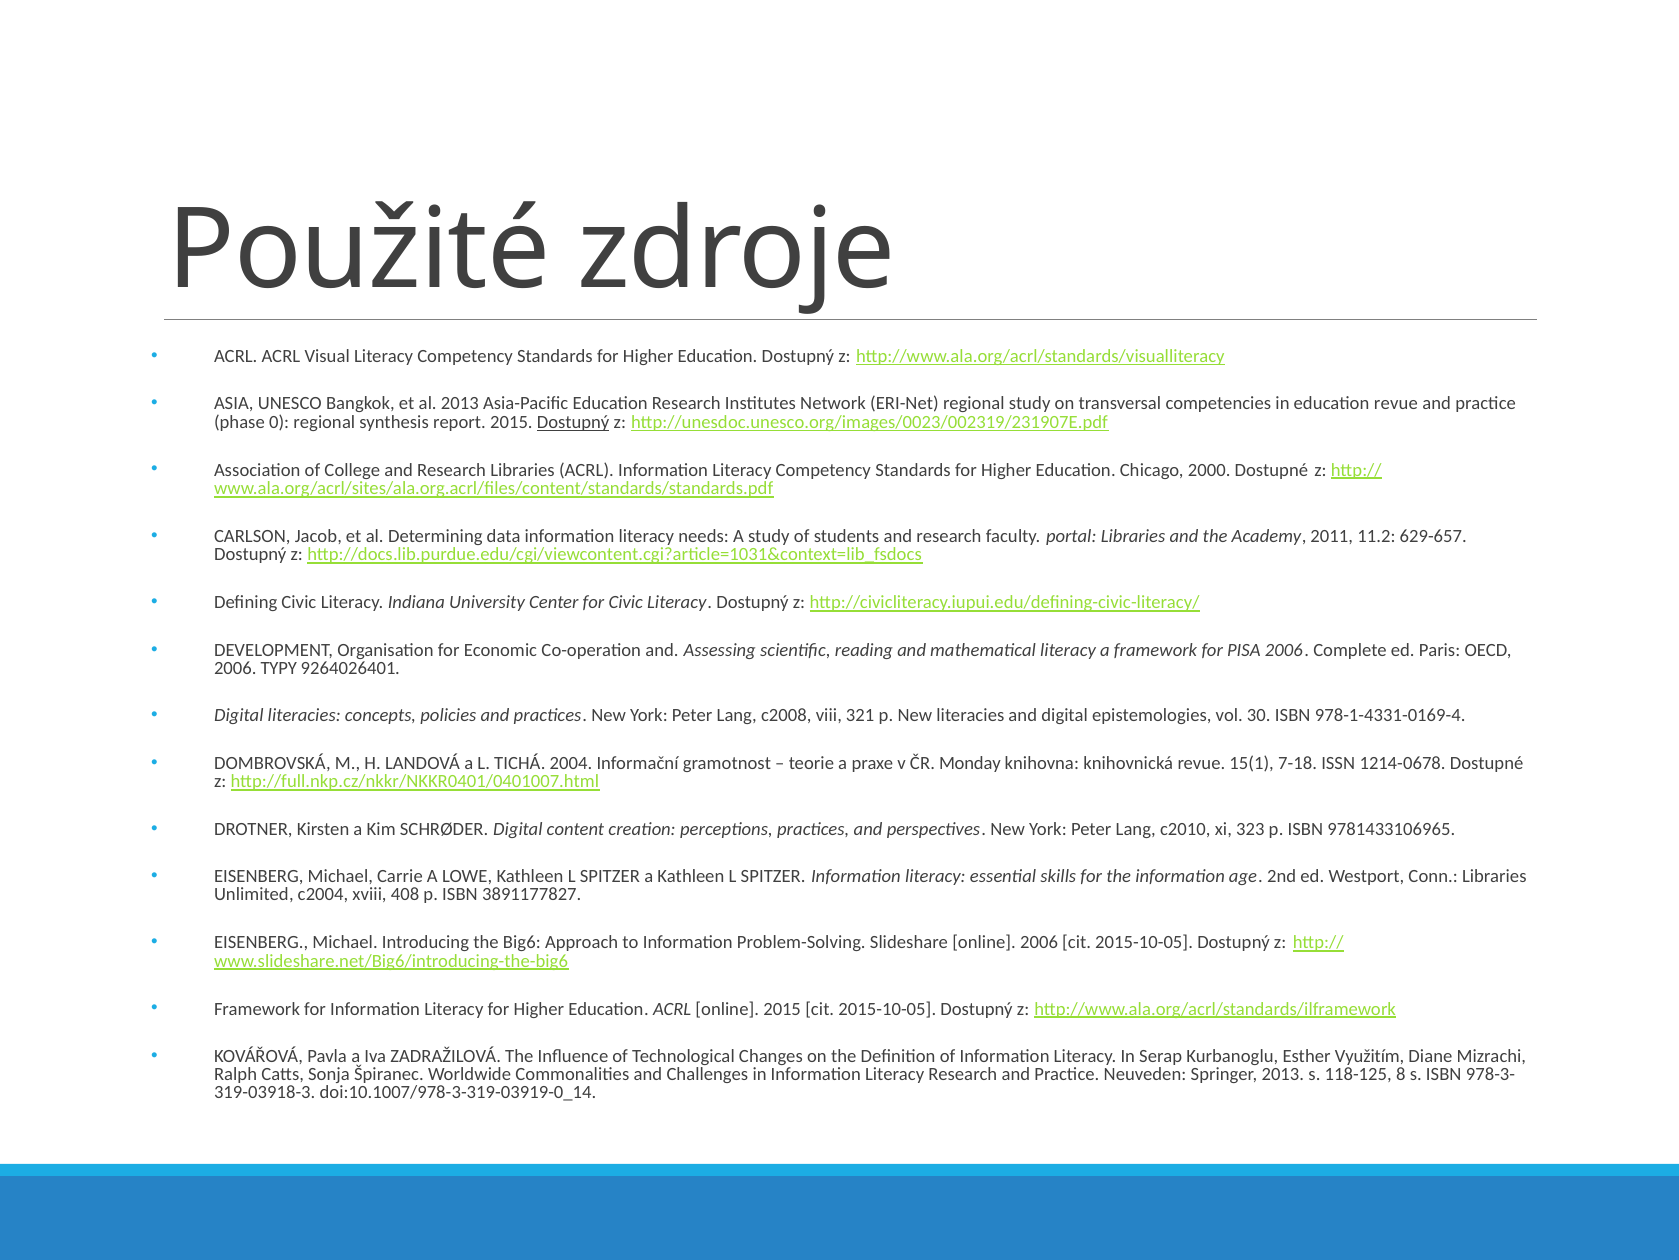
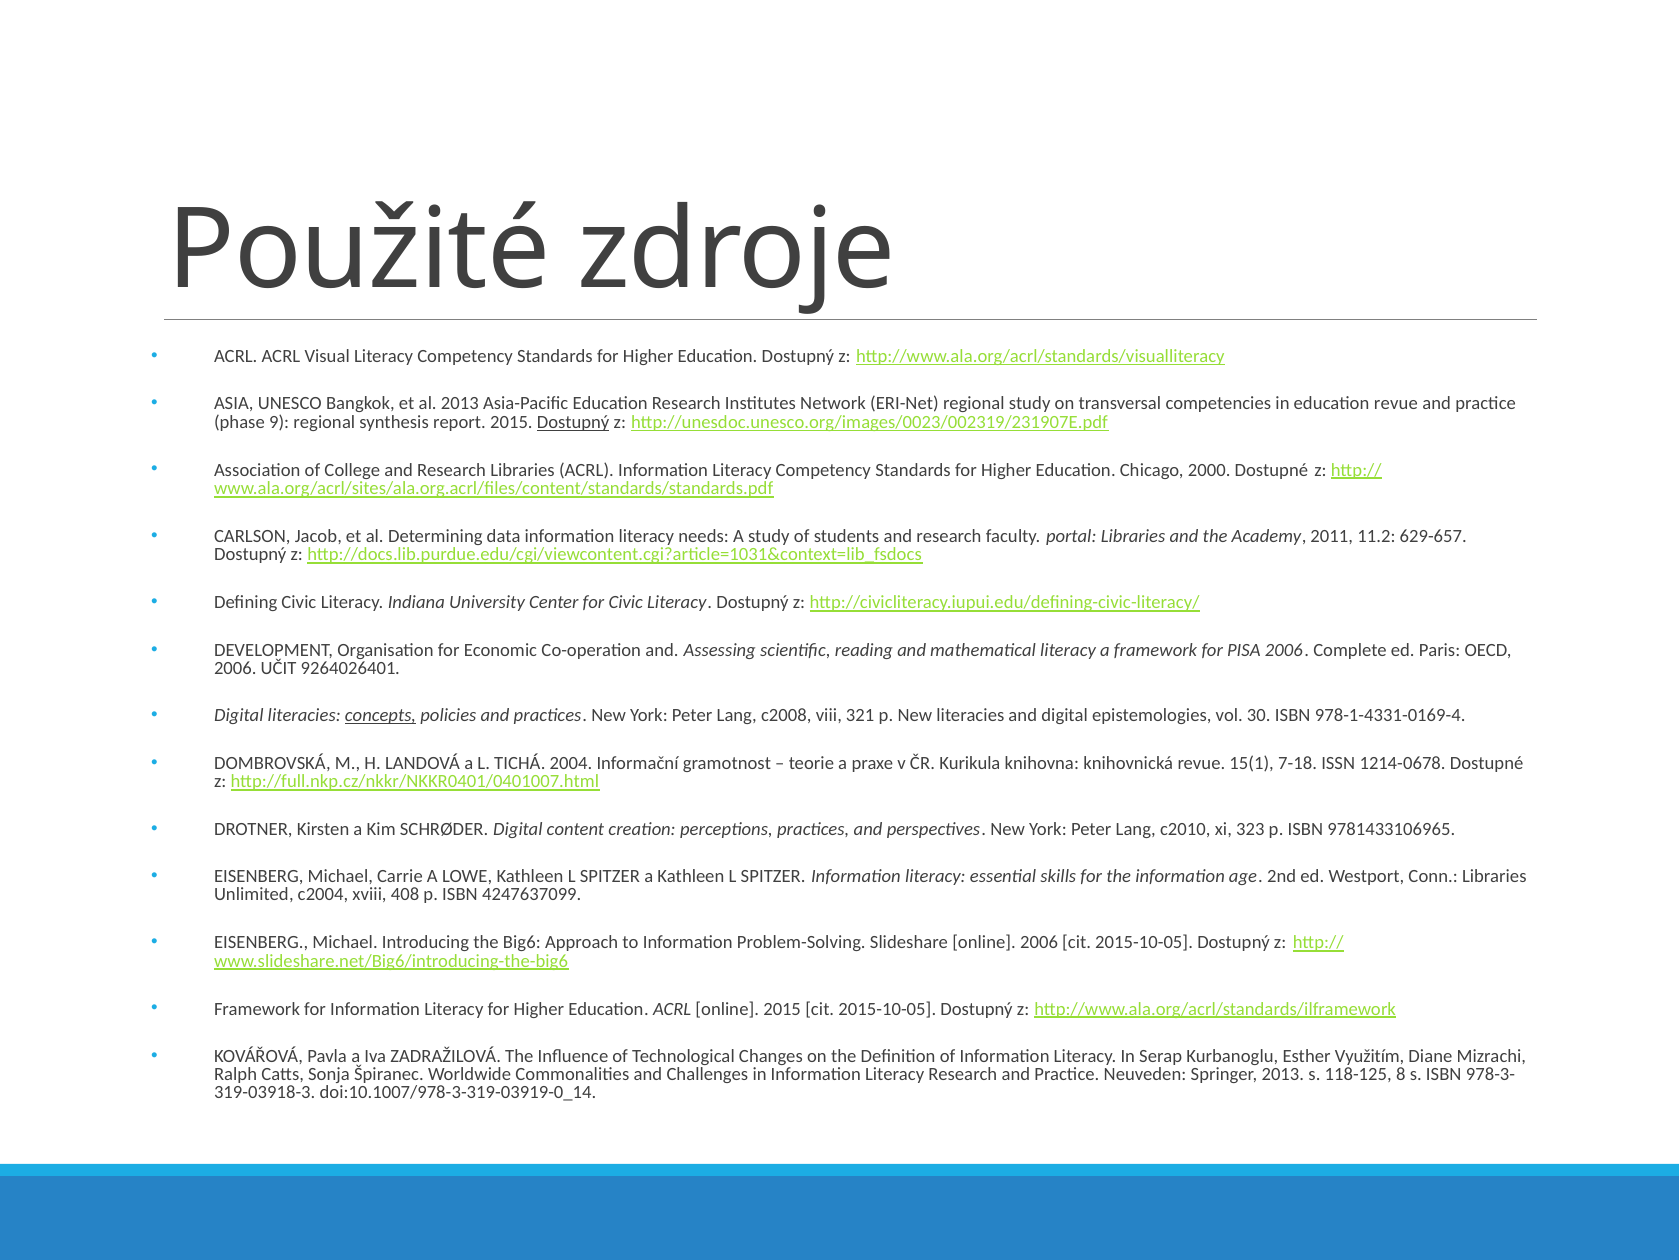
0: 0 -> 9 (279, 422)
TYPY: TYPY -> UČIT (279, 668)
concepts underline: none -> present (381, 715)
Monday: Monday -> Kurikula (970, 763)
3891177827: 3891177827 -> 4247637099 (532, 894)
